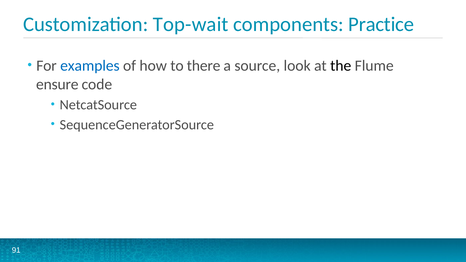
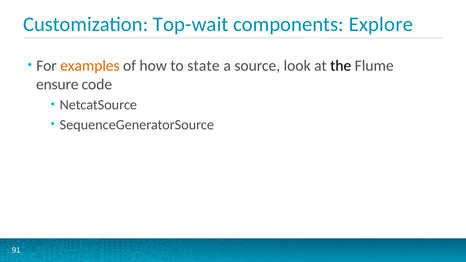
Practice: Practice -> Explore (381, 24)
examples colour: blue -> orange (90, 66)
there: there -> state (203, 66)
